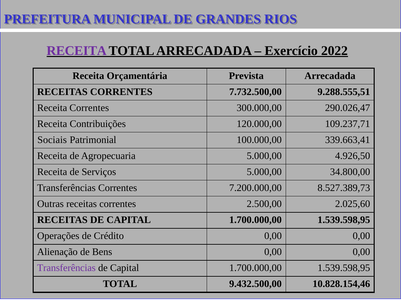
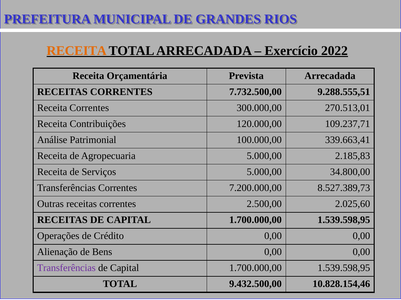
RECEITA colour: purple -> orange (77, 51)
290.026,47: 290.026,47 -> 270.513,01 (348, 108)
Sociais: Sociais -> Análise (52, 140)
4.926,50: 4.926,50 -> 2.185,83 (353, 156)
